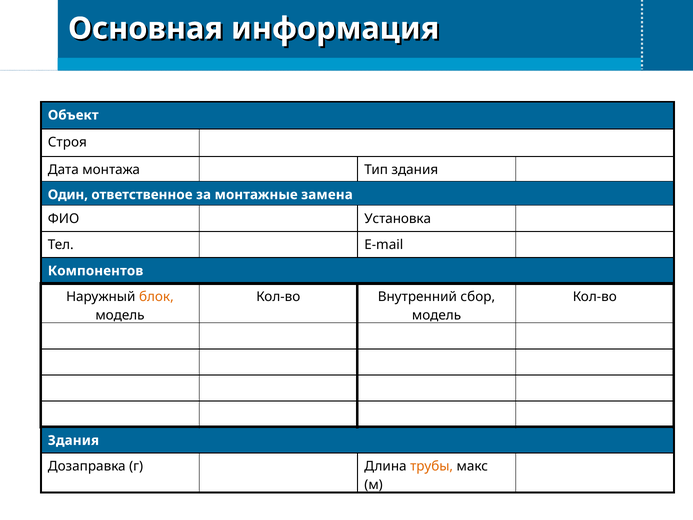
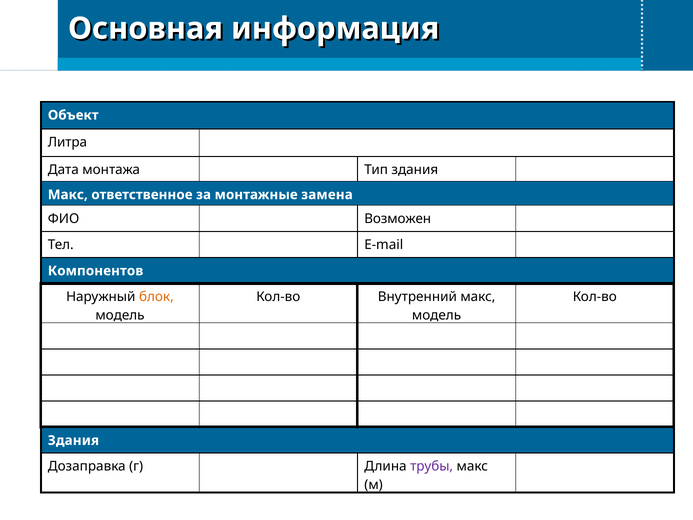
Строя: Строя -> Литра (67, 142)
Один: Один -> Макс (68, 195)
Установка: Установка -> Возможен (398, 219)
Внутренний сбор: сбор -> макс (478, 297)
трубы colour: orange -> purple (432, 466)
